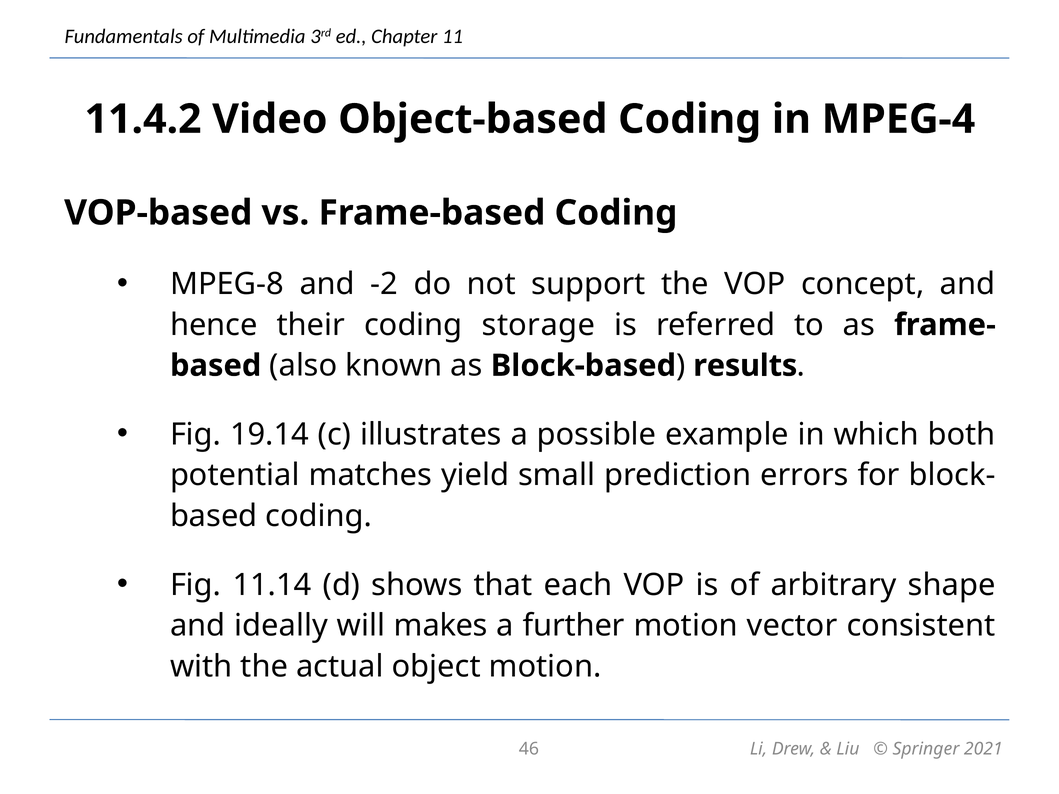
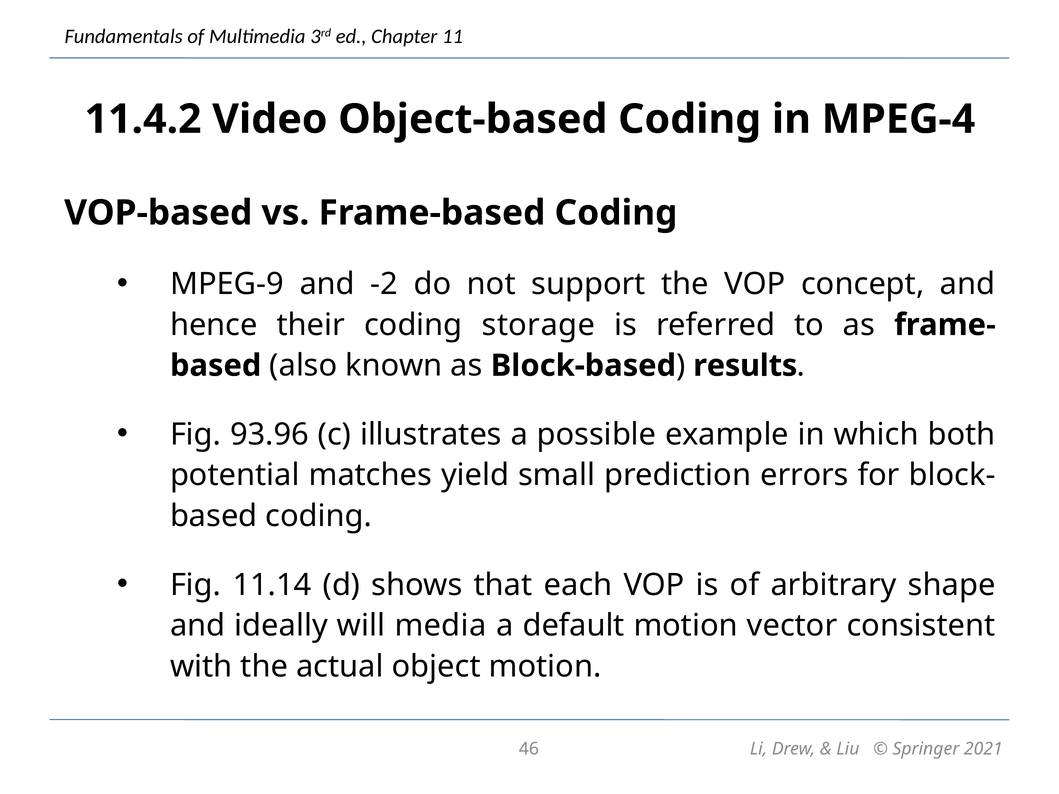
MPEG-8: MPEG-8 -> MPEG-9 (227, 284)
19.14: 19.14 -> 93.96 (270, 435)
makes: makes -> media (440, 626)
further: further -> default (574, 626)
